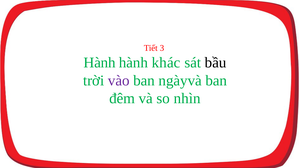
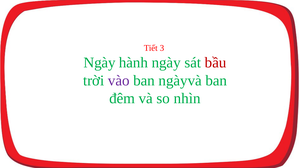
Hành: Hành -> Ngày (100, 63)
hành khác: khác -> ngày (166, 63)
bầu colour: black -> red (216, 63)
